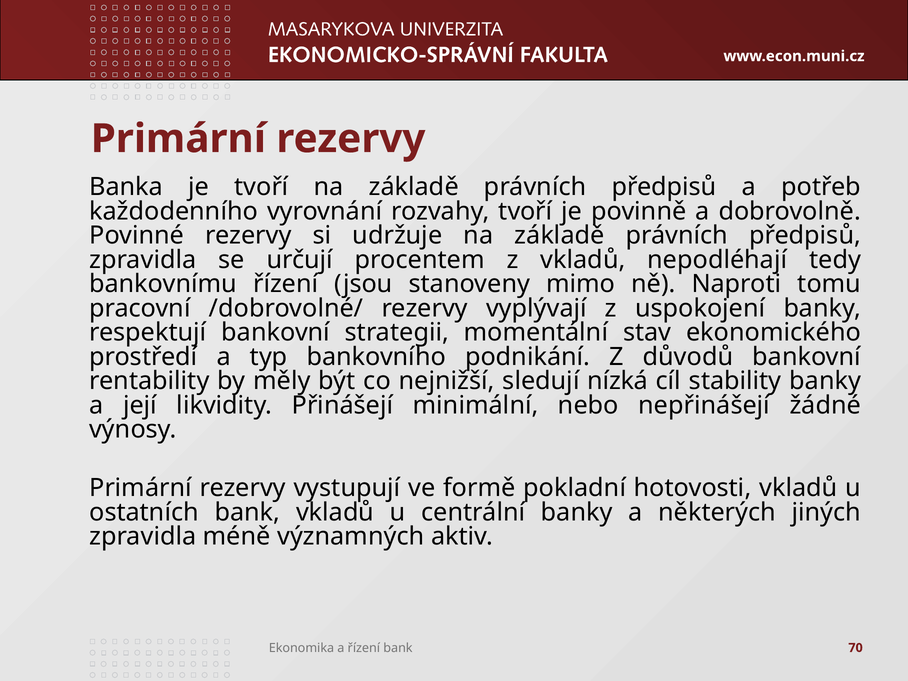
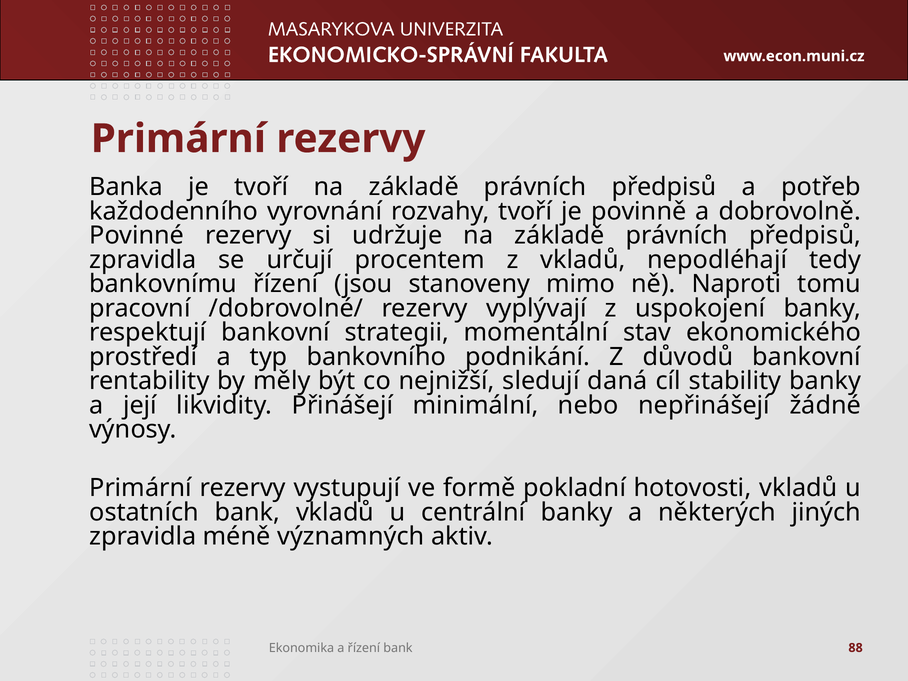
nízká: nízká -> daná (617, 381)
70: 70 -> 88 (856, 648)
